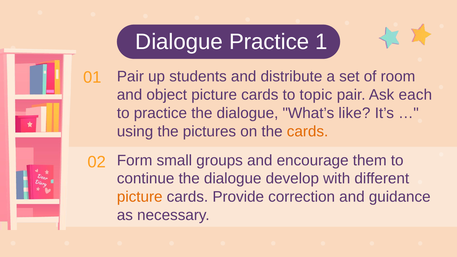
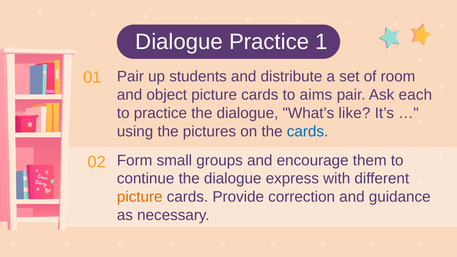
topic: topic -> aims (316, 95)
cards colour: orange -> blue (308, 131)
develop: develop -> express (292, 179)
